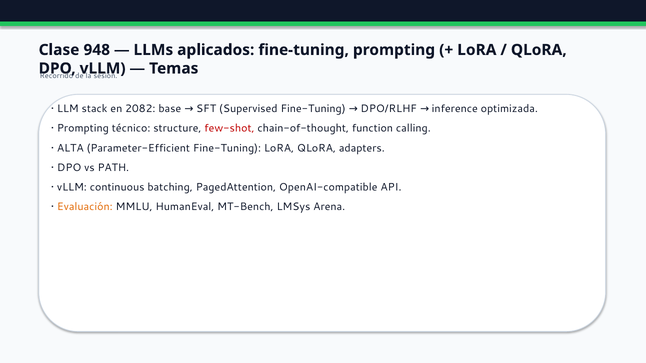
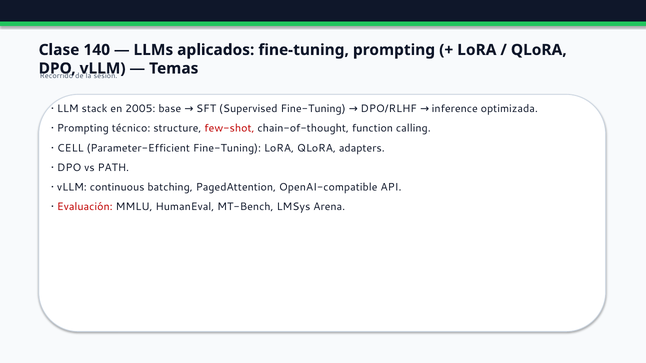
948: 948 -> 140 (97, 50)
2082: 2082 -> 2005 (140, 109)
ALTA: ALTA -> CELL (70, 148)
Evaluación colour: orange -> red (85, 207)
